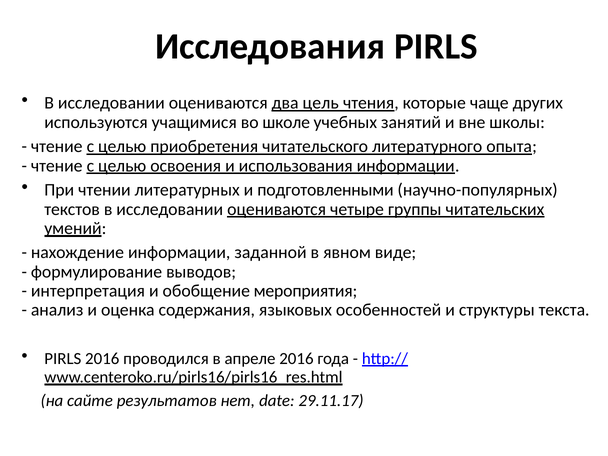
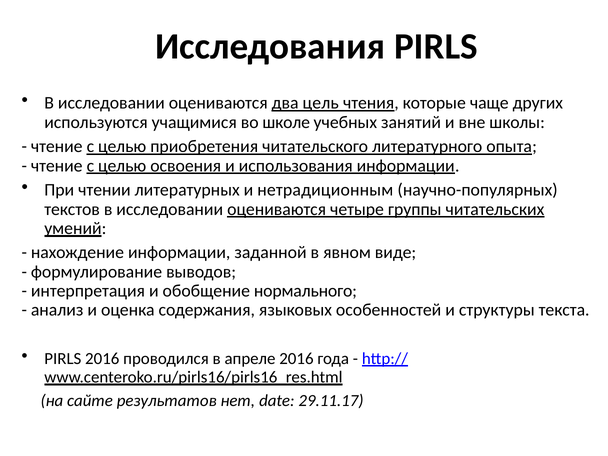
подготовленными: подготовленными -> нетрадиционным (325, 190)
мероприятия: мероприятия -> нормального (305, 291)
